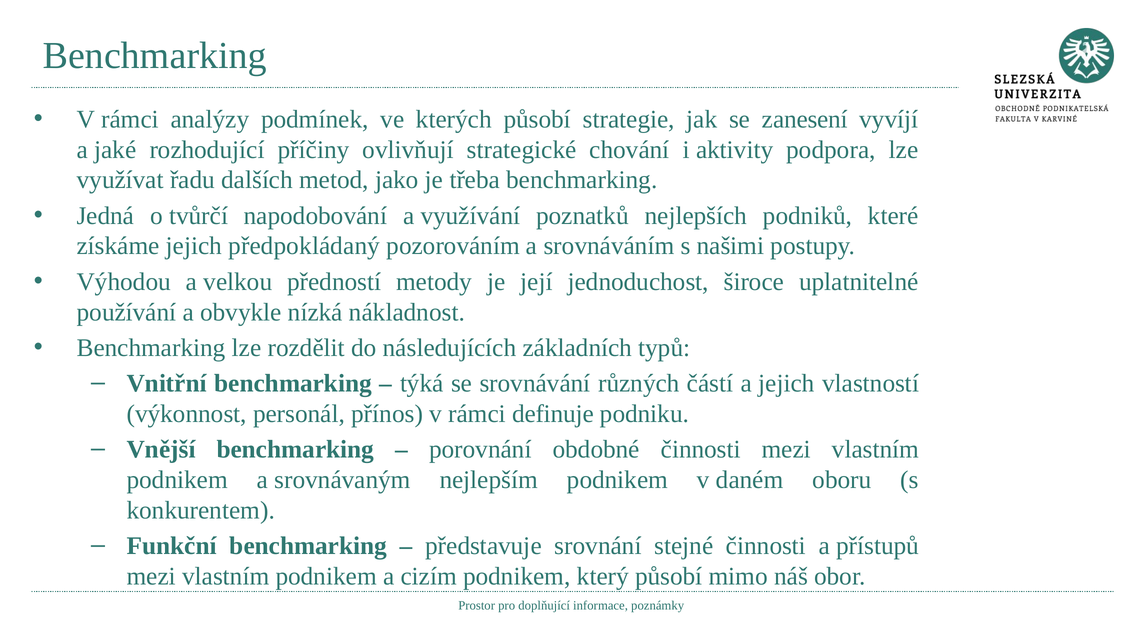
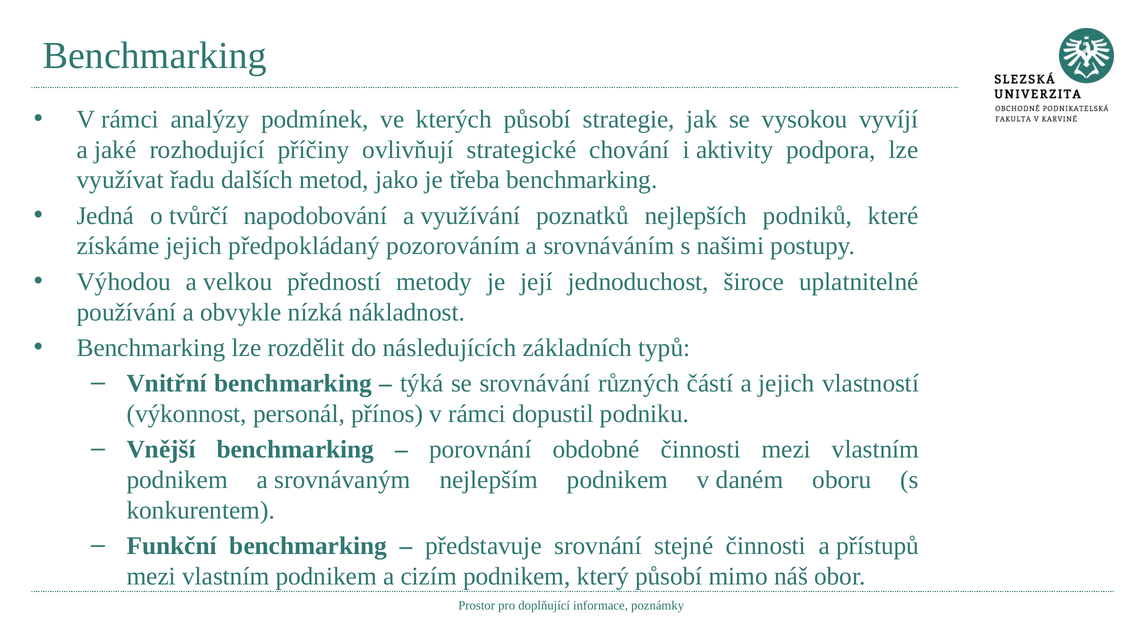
zanesení: zanesení -> vysokou (805, 119)
definuje: definuje -> dopustil (553, 414)
